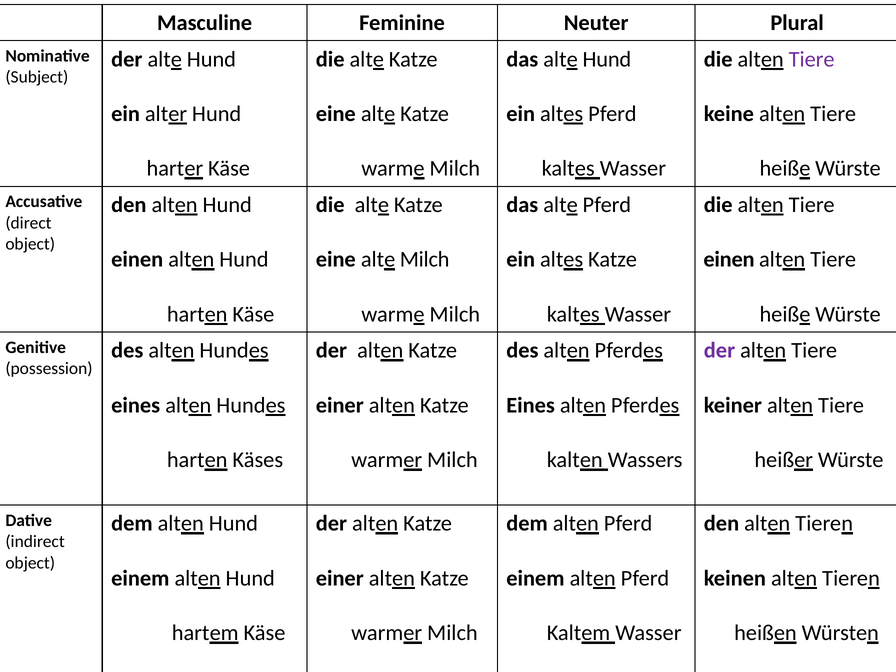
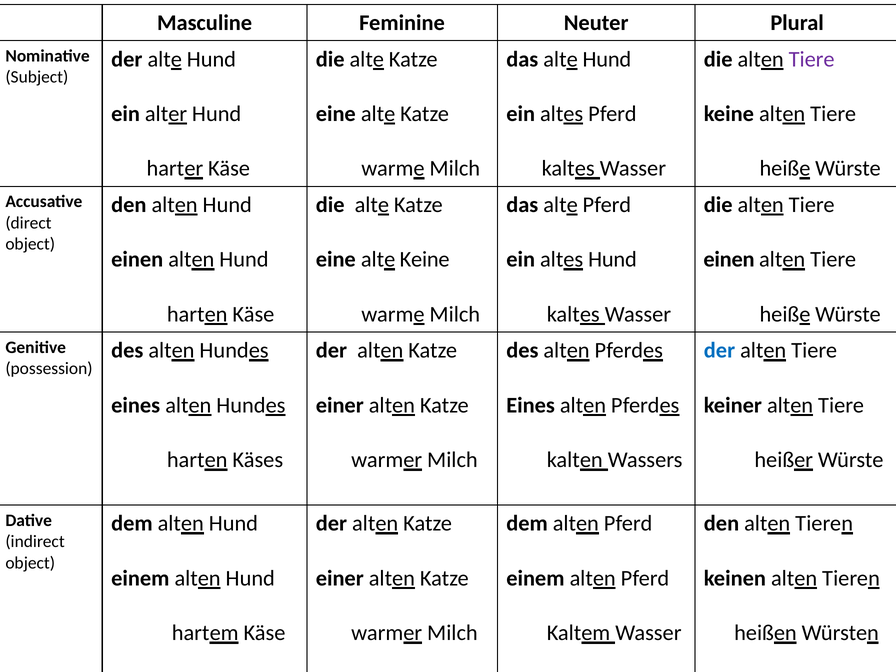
alte Milch: Milch -> Keine (425, 260)
altes Katze: Katze -> Hund (612, 260)
der colour: purple -> blue (719, 351)
